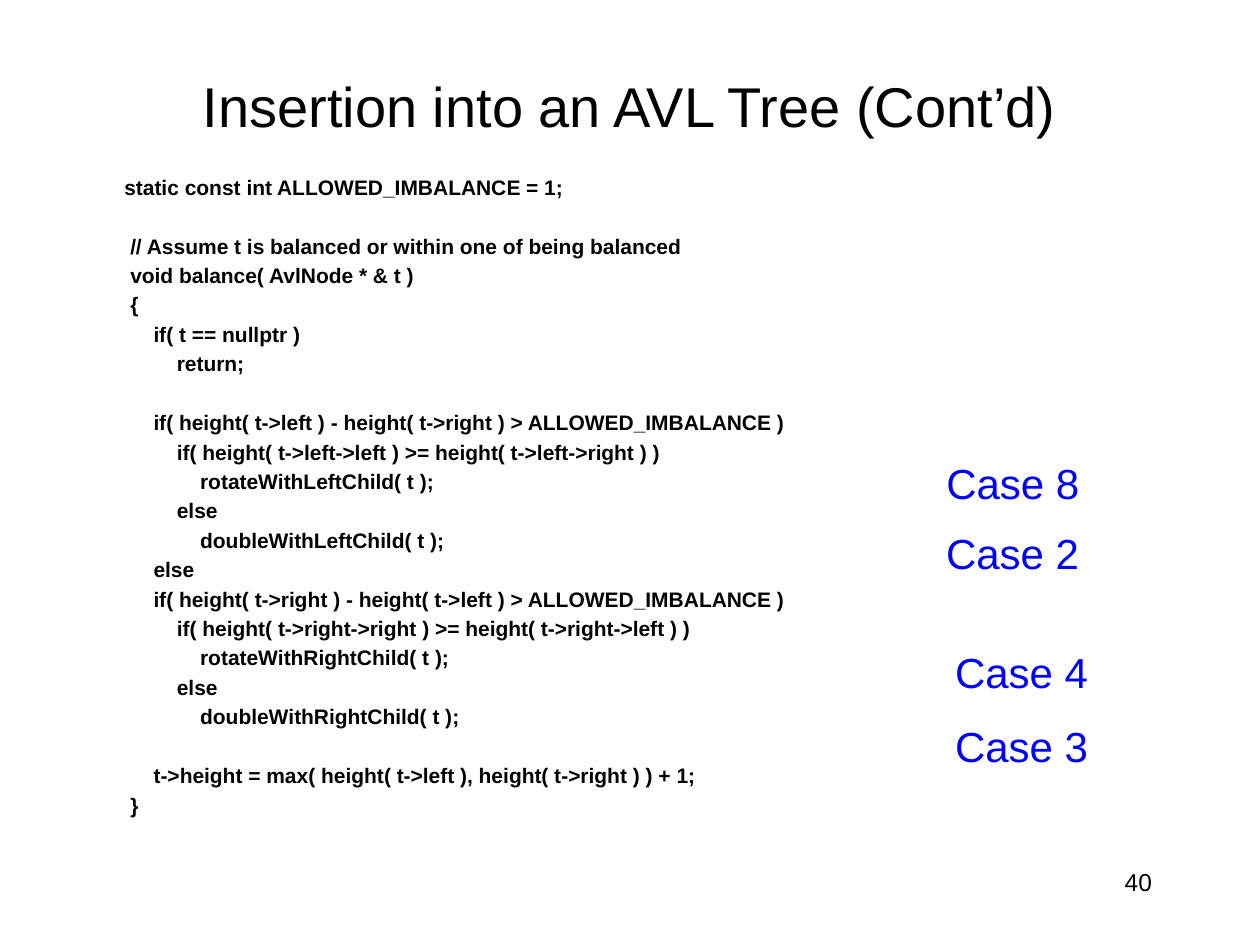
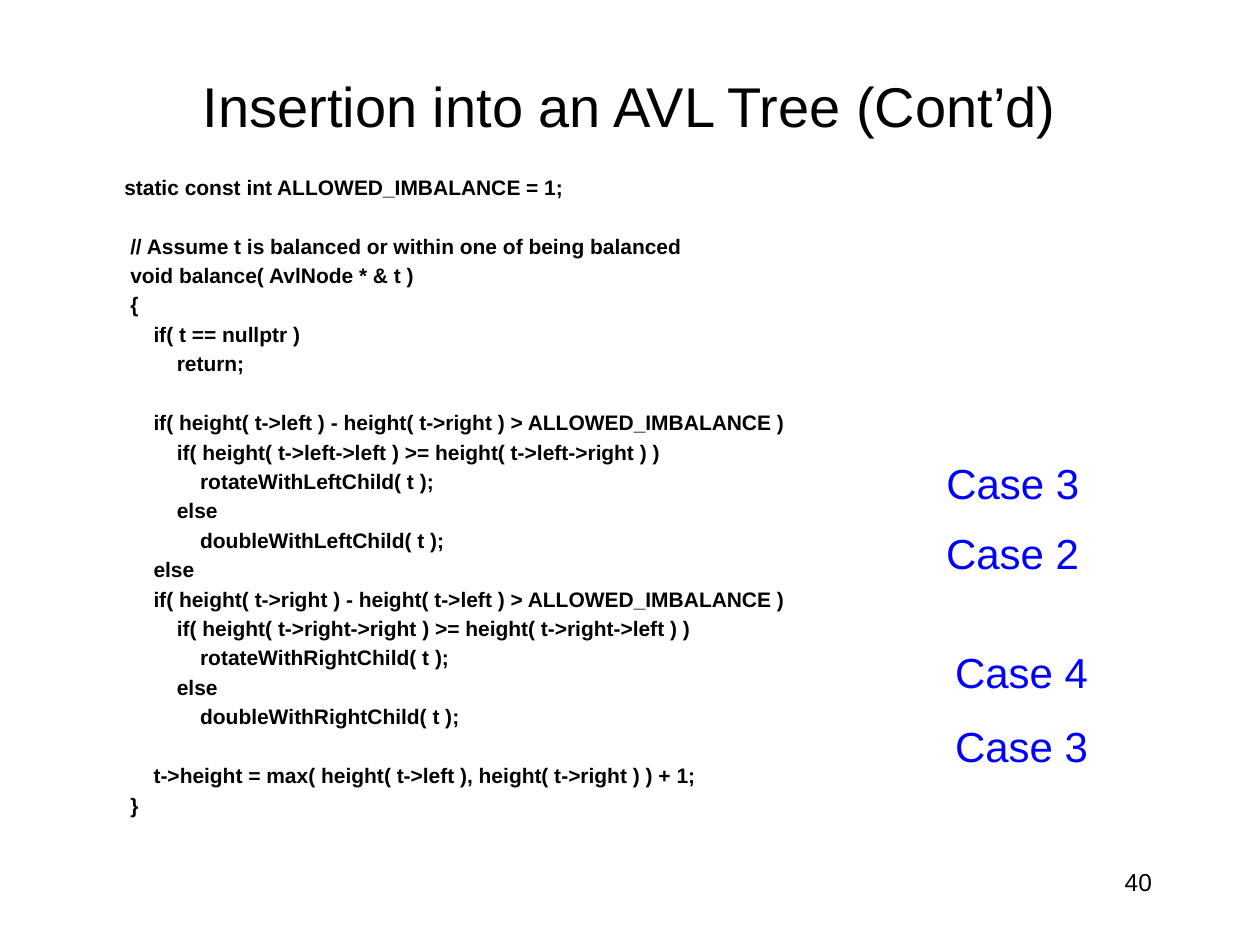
8: 8 -> 3 (1068, 485)
